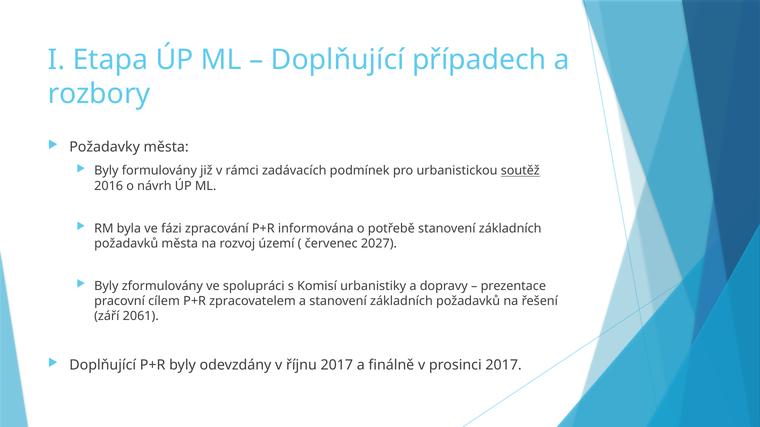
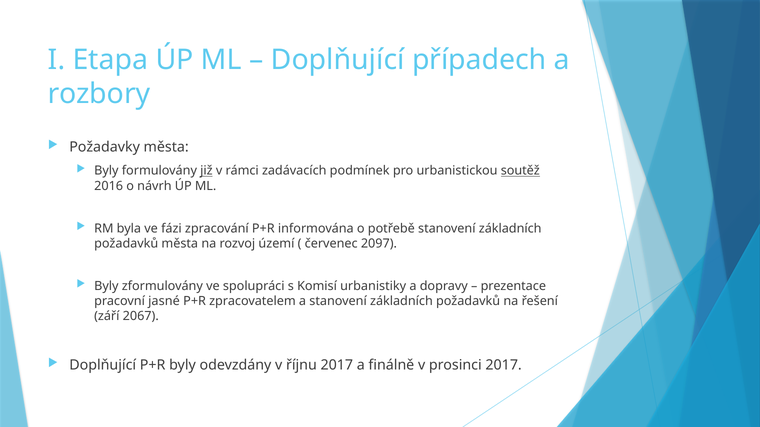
již underline: none -> present (206, 171)
2027: 2027 -> 2097 (379, 244)
cílem: cílem -> jasné (164, 301)
2061: 2061 -> 2067 (141, 317)
